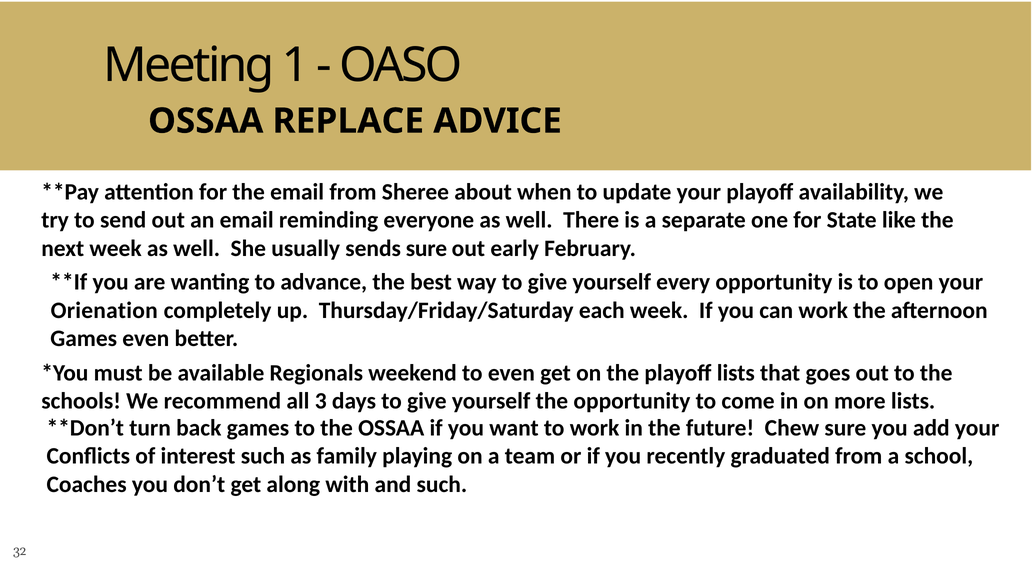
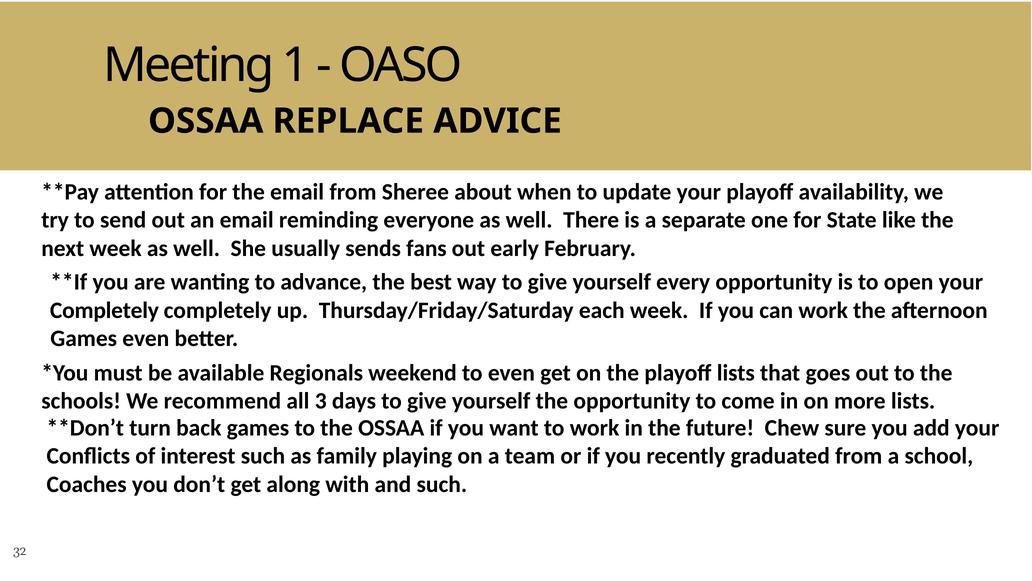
sends sure: sure -> fans (426, 248)
Orienation: Orienation -> Completely (104, 310)
